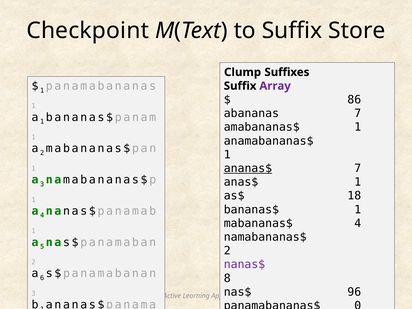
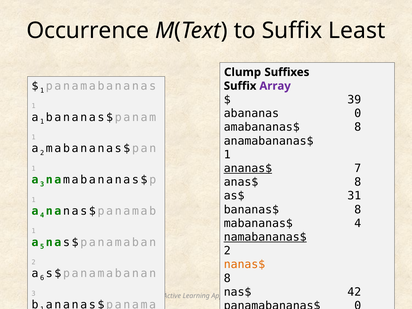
Checkpoint: Checkpoint -> Occurrence (88, 31)
Store: Store -> Least (357, 31)
86: 86 -> 39 (354, 100)
abananas 7: 7 -> 0 (358, 113)
amabananas$ 1: 1 -> 8 (358, 127)
anas$ 1: 1 -> 8 (358, 182)
18: 18 -> 31 (354, 196)
bananas$ 1: 1 -> 8 (358, 210)
namabananas$ underline: none -> present (265, 237)
nanas$ colour: purple -> orange (244, 265)
96: 96 -> 42 (354, 292)
